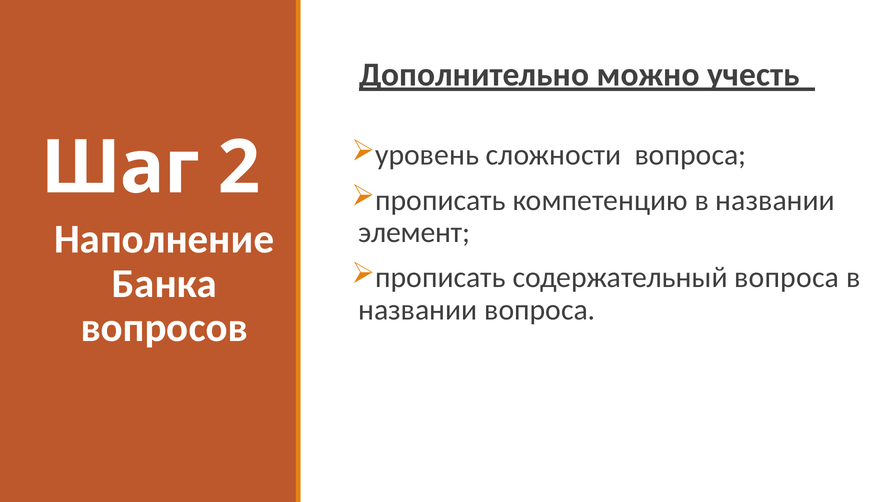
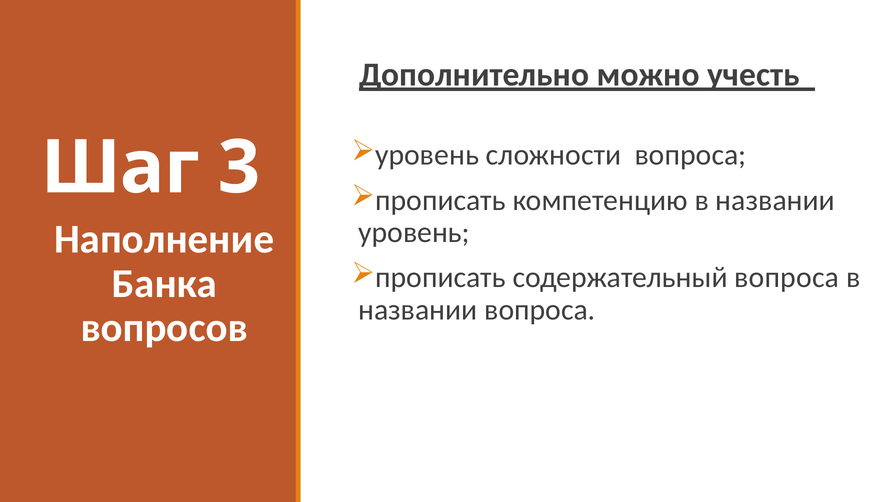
2: 2 -> 3 (239, 168)
элемент: элемент -> уровень (414, 233)
